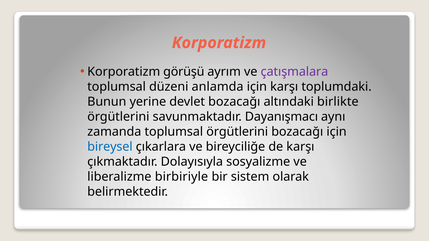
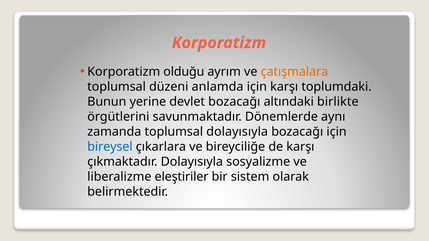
görüşü: görüşü -> olduğu (184, 72)
çatışmalara colour: purple -> orange (294, 72)
Dayanışmacı: Dayanışmacı -> Dönemlerde (281, 117)
toplumsal örgütlerini: örgütlerini -> dolayısıyla (237, 132)
birbiriyle: birbiriyle -> eleştiriler (182, 177)
